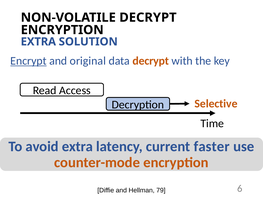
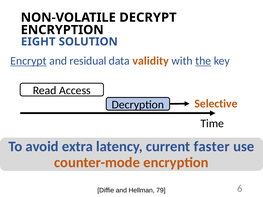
EXTRA: EXTRA -> EIGHT (38, 42)
original: original -> residual (88, 61)
data decrypt: decrypt -> validity (151, 61)
the underline: none -> present (203, 61)
